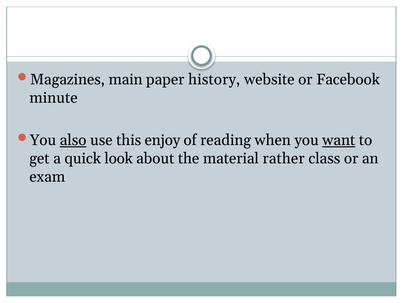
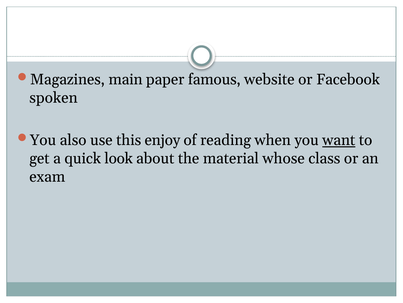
history: history -> famous (214, 79)
minute: minute -> spoken (54, 98)
also underline: present -> none (73, 140)
rather: rather -> whose (284, 158)
